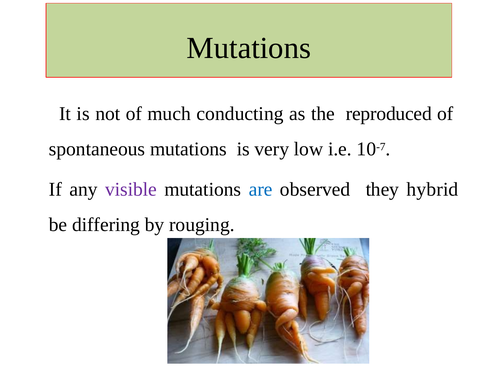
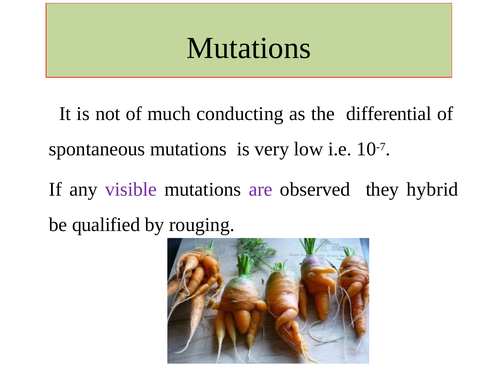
reproduced: reproduced -> differential (389, 114)
are colour: blue -> purple (261, 190)
differing: differing -> qualified (106, 225)
